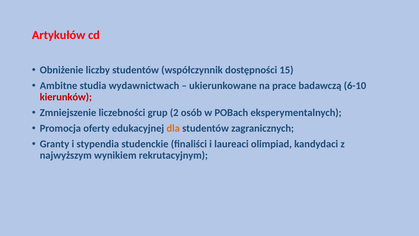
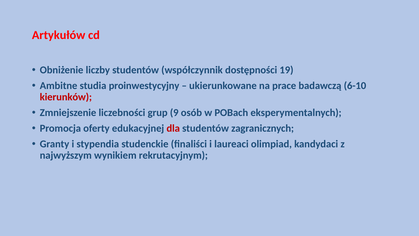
15: 15 -> 19 (287, 70)
wydawnictwach: wydawnictwach -> proinwestycyjny (144, 86)
2: 2 -> 9 (174, 113)
dla colour: orange -> red (173, 128)
